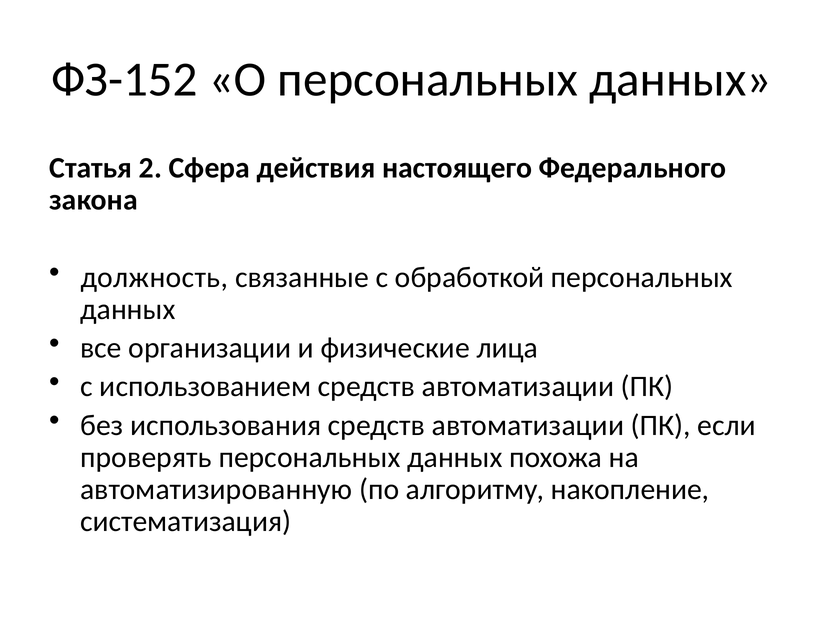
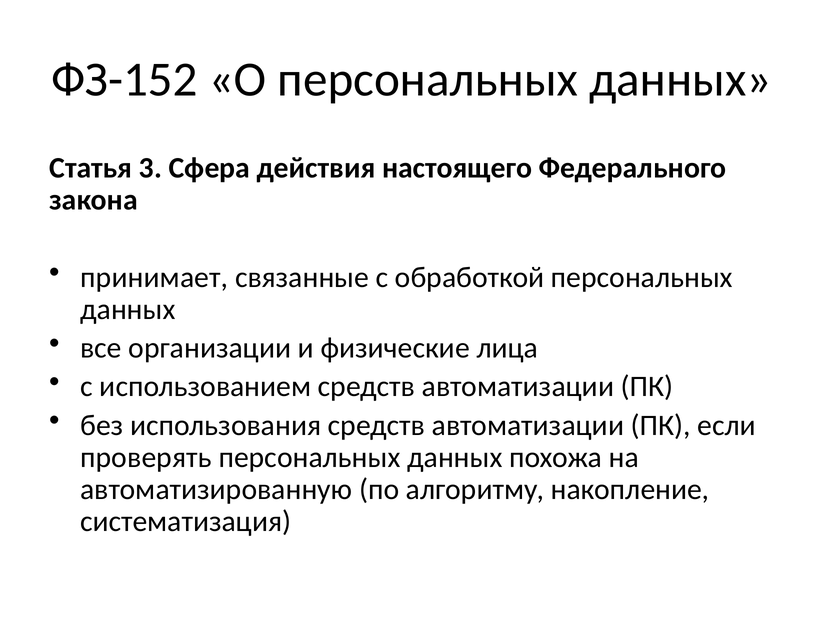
2: 2 -> 3 (150, 168)
должность: должность -> принимает (154, 277)
